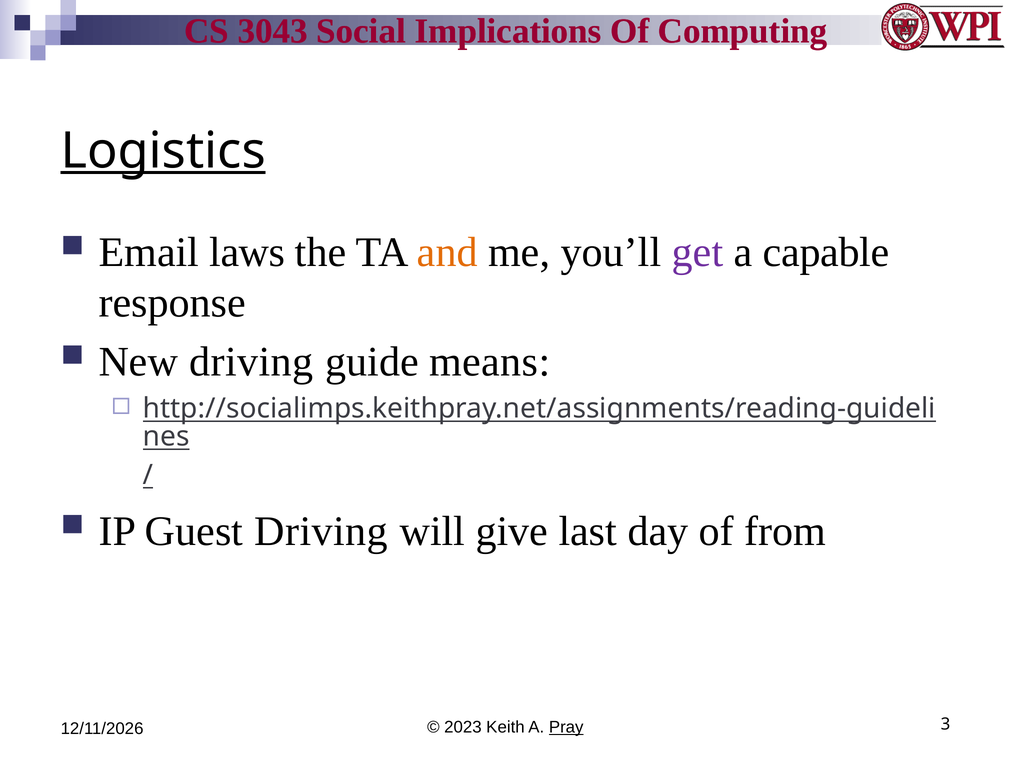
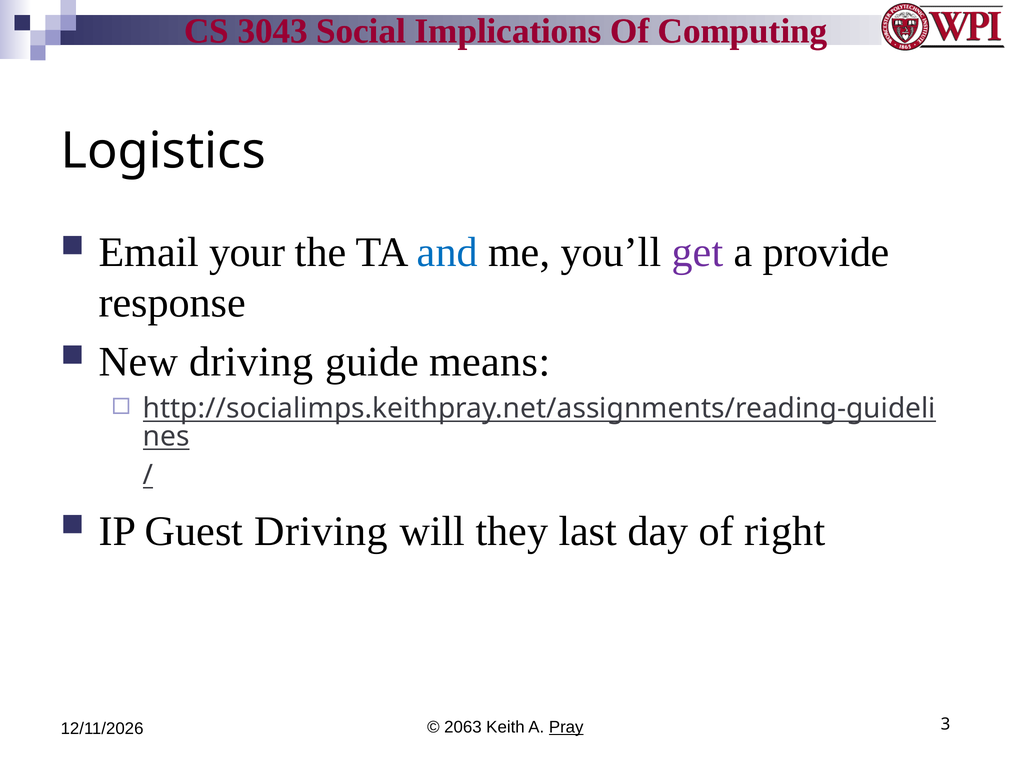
Logistics underline: present -> none (163, 151)
laws: laws -> your (247, 252)
and colour: orange -> blue (447, 252)
capable: capable -> provide (826, 252)
give: give -> they (512, 531)
from: from -> right (785, 531)
2023: 2023 -> 2063 (463, 727)
